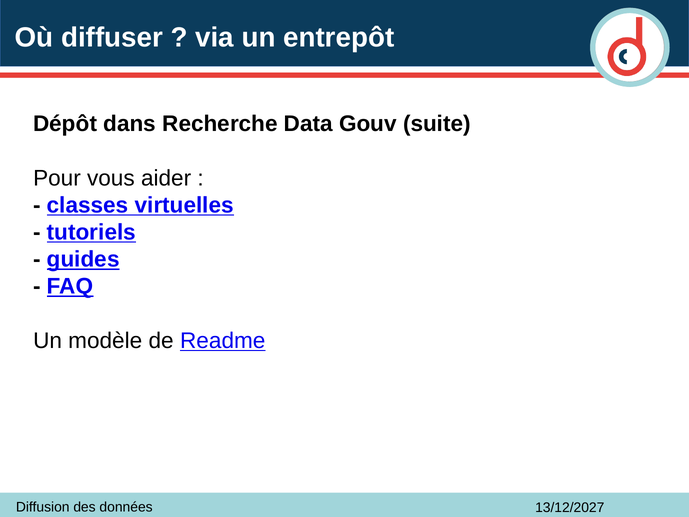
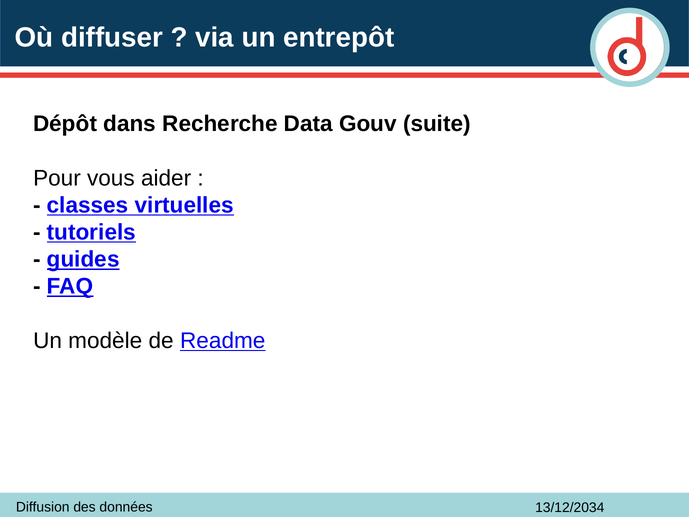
13/12/2027: 13/12/2027 -> 13/12/2034 (570, 508)
